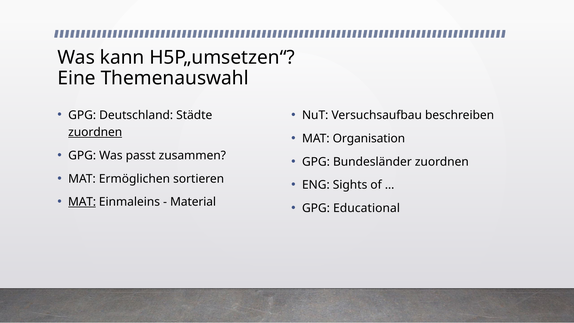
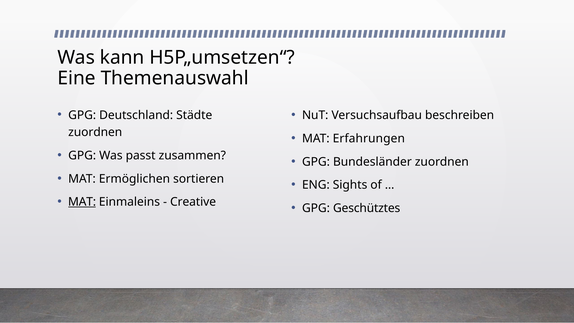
zuordnen underline: present -> none (95, 132)
Organisation: Organisation -> Erfahrungen (369, 139)
Material: Material -> Creative (193, 202)
Educational: Educational -> Geschütztes (367, 208)
